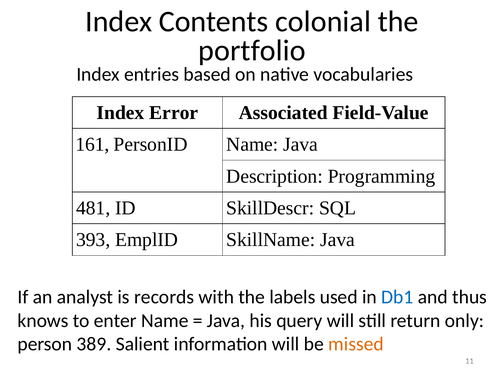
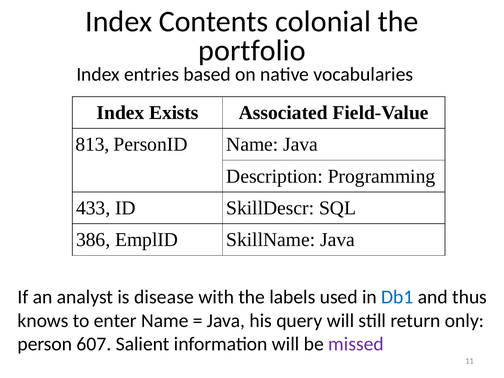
Error: Error -> Exists (174, 113)
161: 161 -> 813 (93, 144)
481: 481 -> 433 (93, 208)
393: 393 -> 386 (93, 240)
records: records -> disease (164, 297)
389: 389 -> 607 (94, 344)
missed colour: orange -> purple (356, 344)
